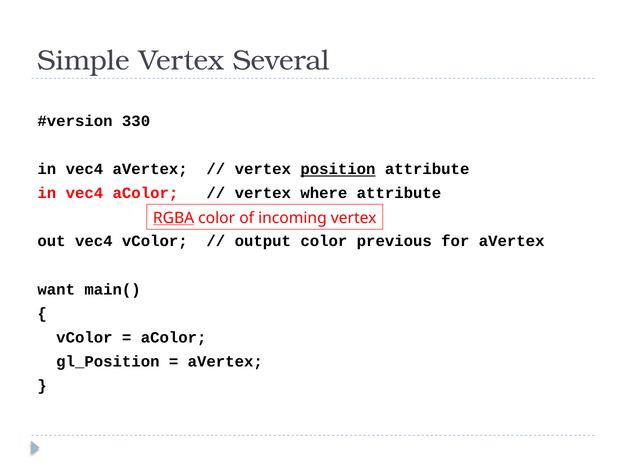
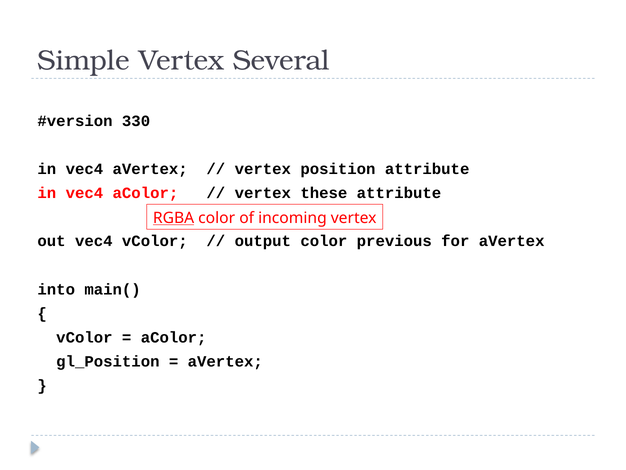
position underline: present -> none (338, 169)
where: where -> these (324, 193)
want: want -> into (56, 289)
